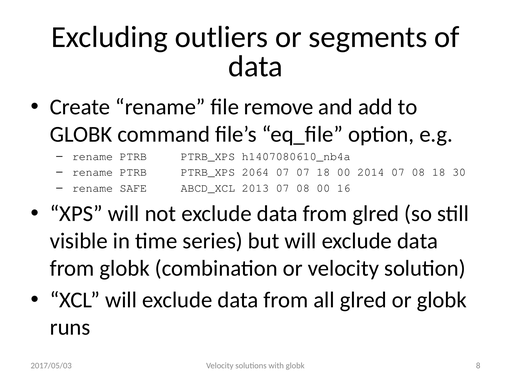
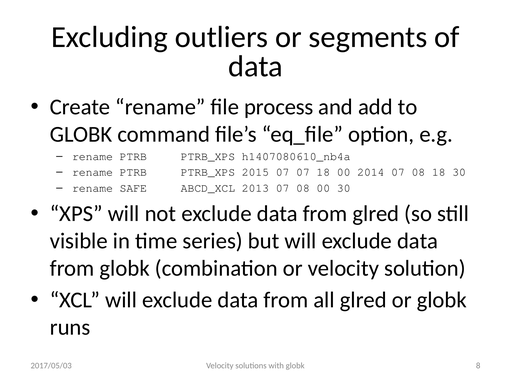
remove: remove -> process (279, 107)
2064: 2064 -> 2015 (255, 172)
00 16: 16 -> 30 (344, 188)
